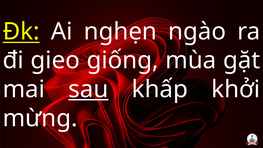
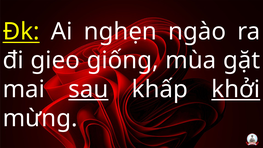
khởi underline: none -> present (236, 89)
